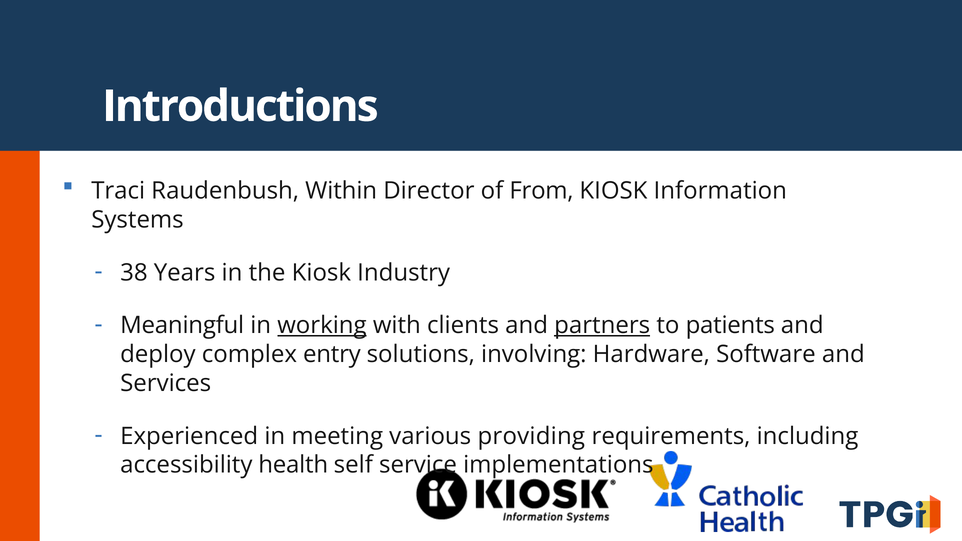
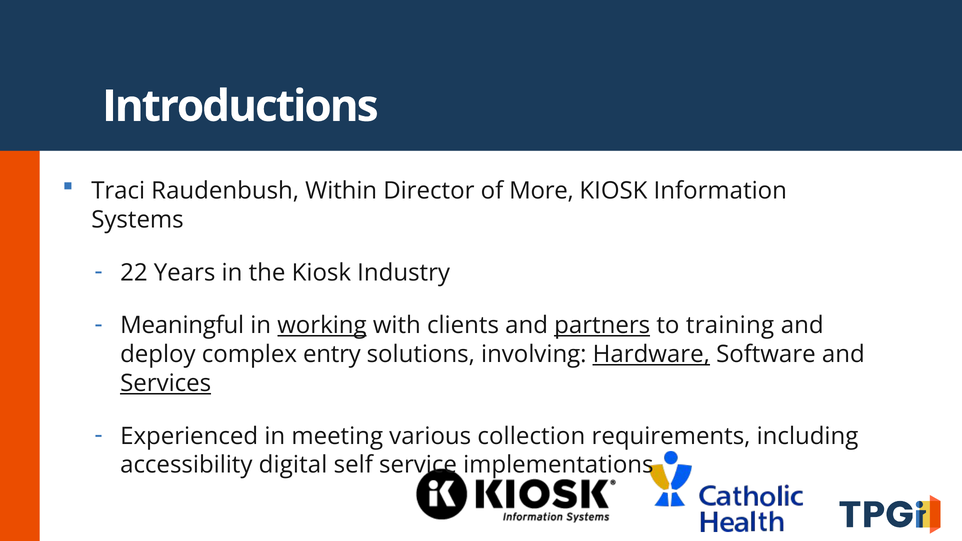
From: From -> More (541, 191)
38: 38 -> 22 (134, 273)
patients: patients -> training (730, 326)
Hardware underline: none -> present (651, 354)
Services underline: none -> present (166, 383)
providing: providing -> collection (531, 436)
health: health -> digital (293, 465)
